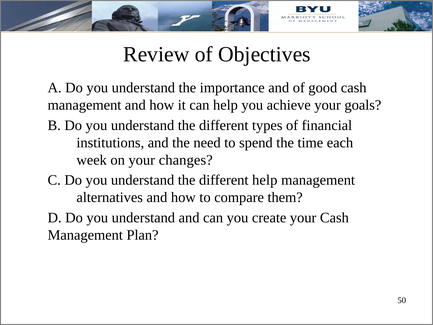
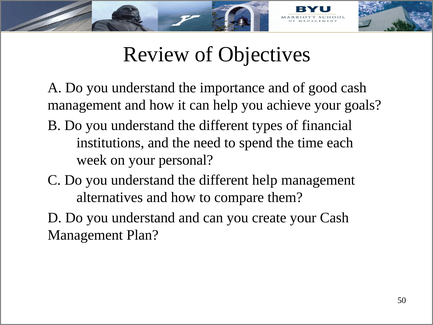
changes: changes -> personal (186, 160)
